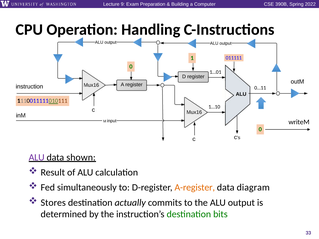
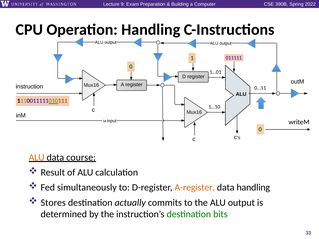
ALU colour: purple -> orange (37, 158)
shown: shown -> course (81, 158)
data diagram: diagram -> handling (253, 188)
